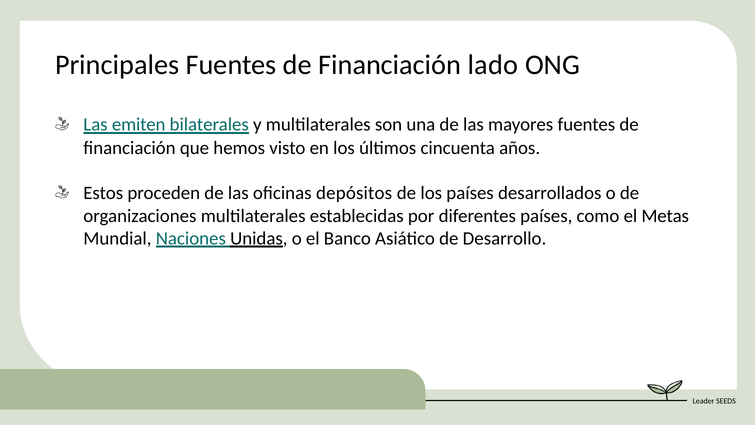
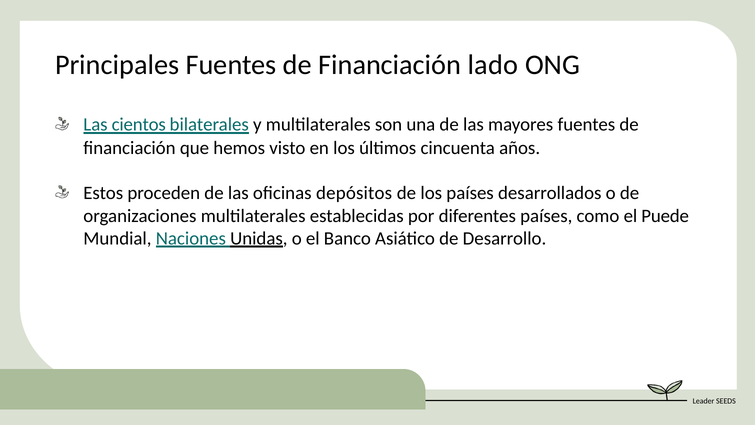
emiten: emiten -> cientos (139, 125)
Metas: Metas -> Puede (665, 216)
